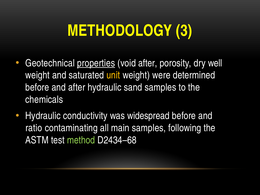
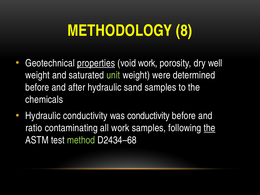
3: 3 -> 8 (184, 31)
void after: after -> work (148, 63)
unit colour: yellow -> light green (113, 75)
was widespread: widespread -> conductivity (148, 116)
all main: main -> work (120, 128)
the underline: none -> present (210, 128)
